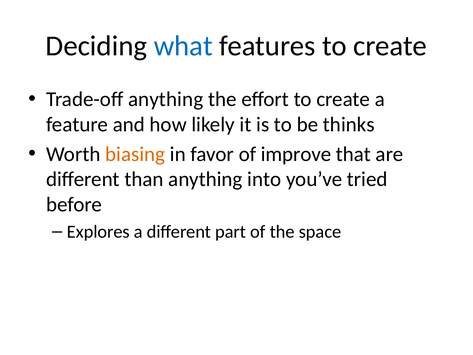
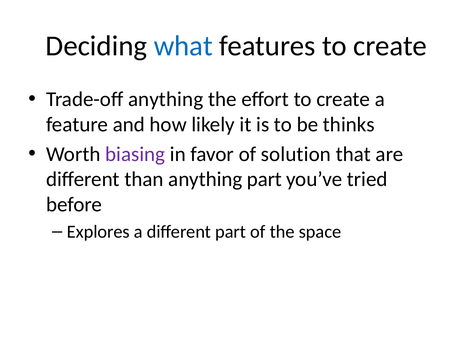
biasing colour: orange -> purple (135, 154)
improve: improve -> solution (296, 154)
anything into: into -> part (264, 179)
